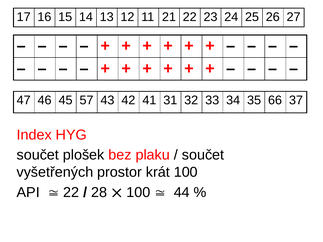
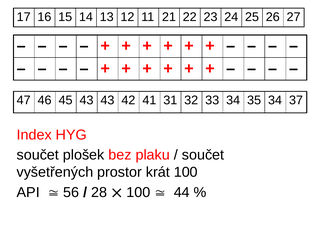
45 57: 57 -> 43 (86, 100)
35 66: 66 -> 34 (275, 100)
22: 22 -> 56 (71, 192)
